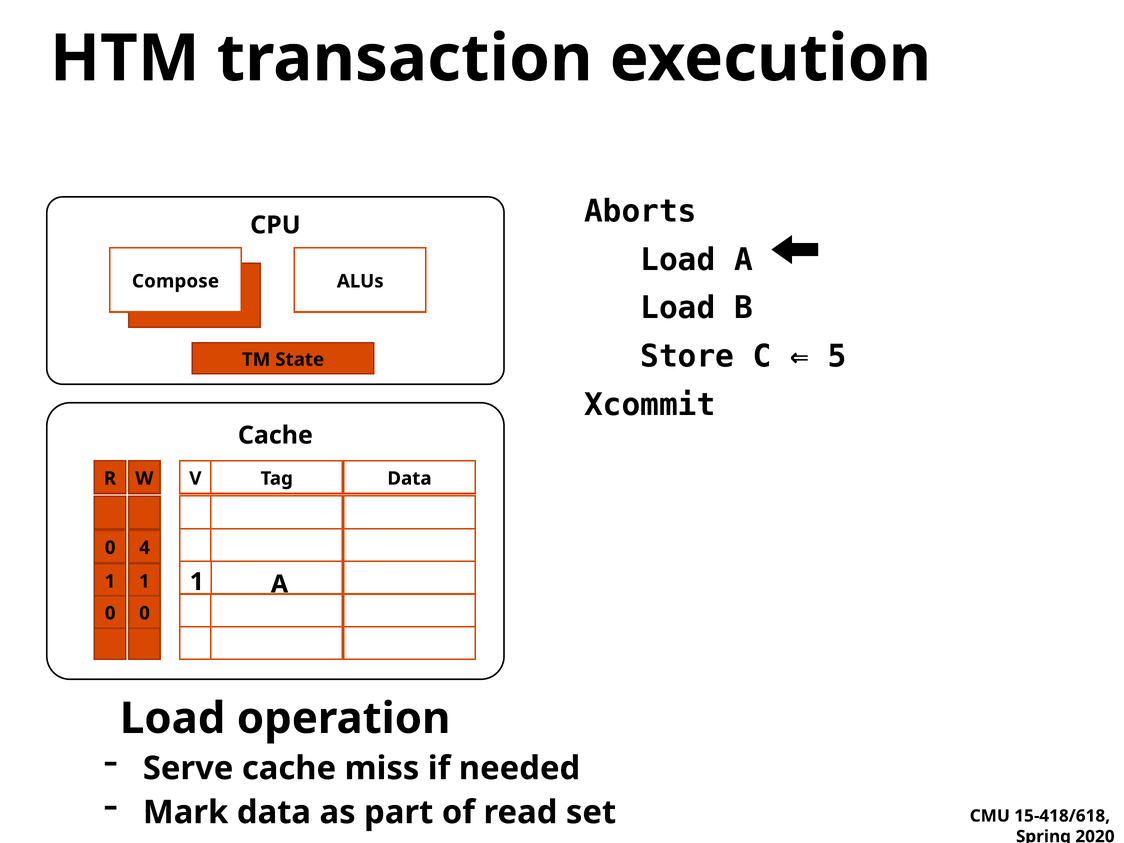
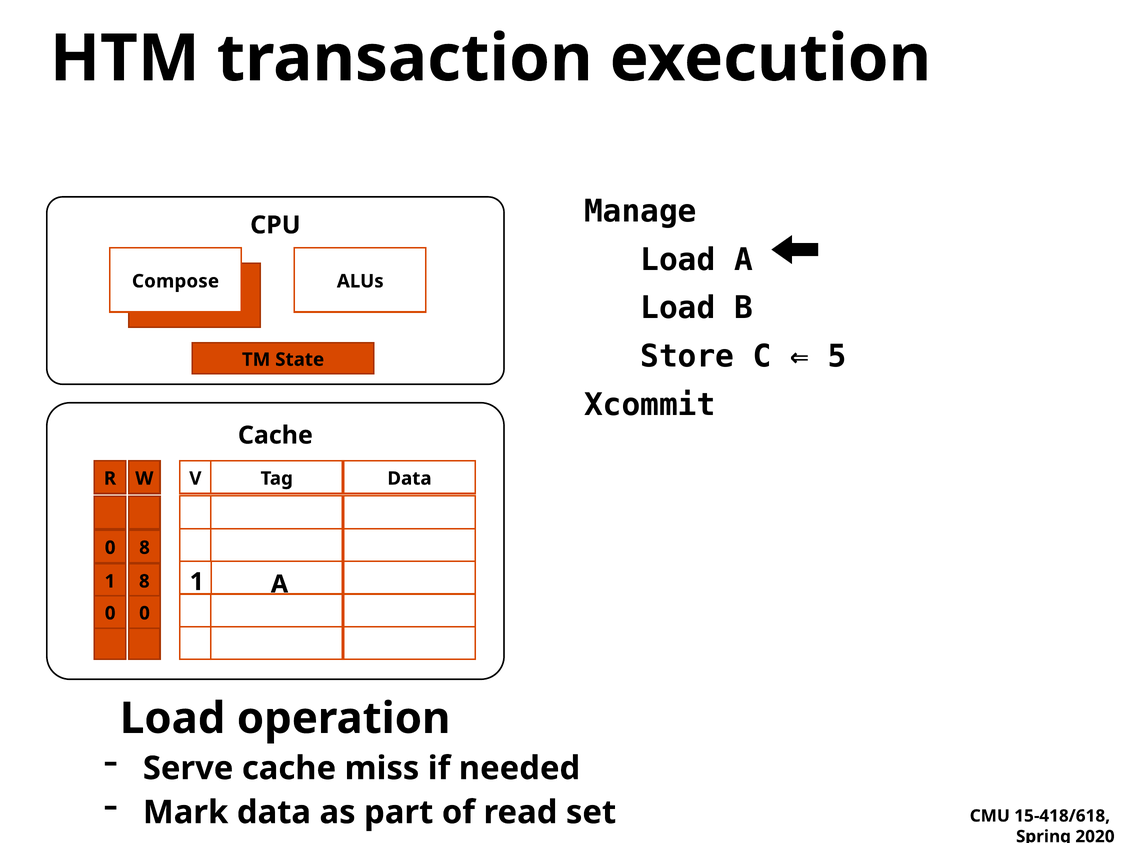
Aborts: Aborts -> Manage (640, 211)
0 4: 4 -> 8 (145, 548)
1: 1 -> 8 (144, 581)
